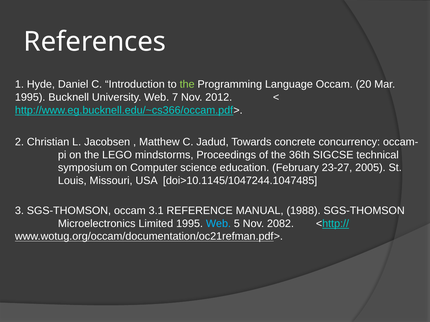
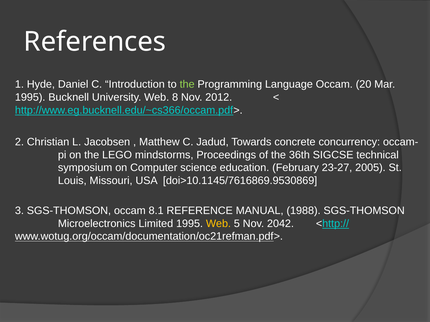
7: 7 -> 8 (175, 97)
doi>10.1145/1047244.1047485: doi>10.1145/1047244.1047485 -> doi>10.1145/7616869.9530869 (240, 181)
3.1: 3.1 -> 8.1 (156, 211)
Web colour: light blue -> yellow (218, 224)
2082: 2082 -> 2042 (281, 224)
